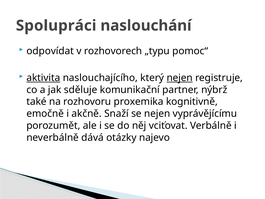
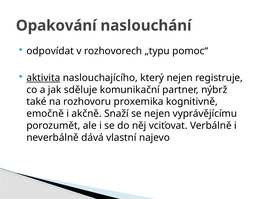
Spolupráci: Spolupráci -> Opakování (56, 26)
nejen underline: present -> none (180, 78)
otázky: otázky -> vlastní (121, 137)
